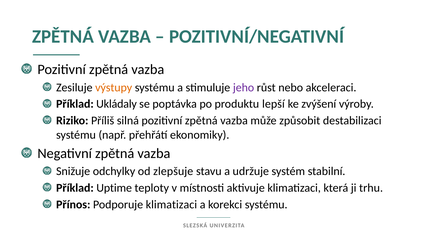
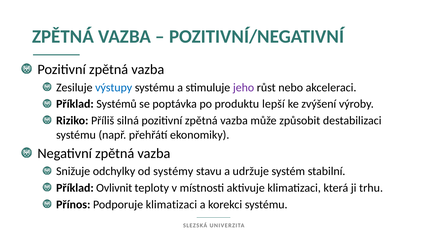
výstupy colour: orange -> blue (114, 88)
Ukládaly: Ukládaly -> Systémů (117, 104)
zlepšuje: zlepšuje -> systémy (173, 172)
Uptime: Uptime -> Ovlivnit (114, 188)
